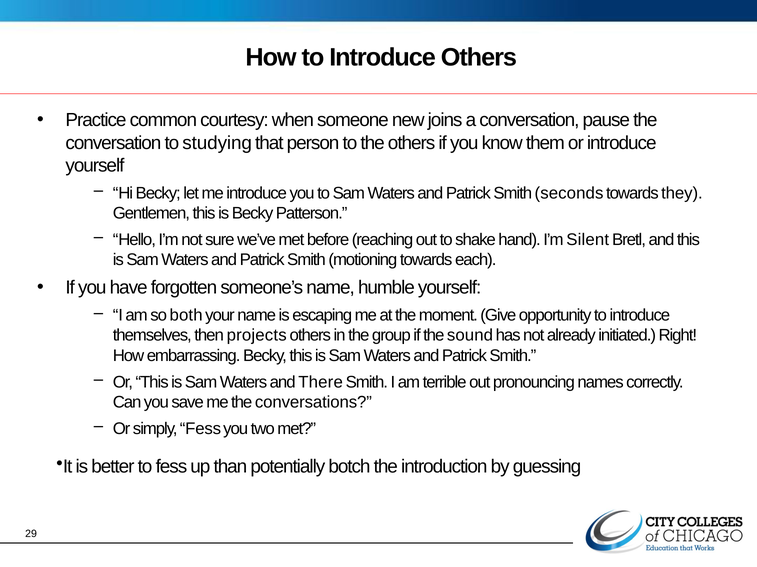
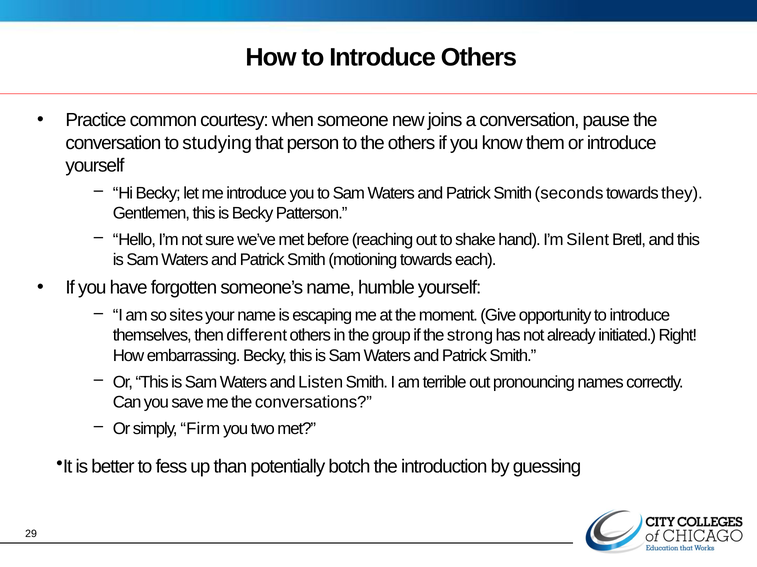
both: both -> sites (186, 316)
projects: projects -> different (257, 336)
sound: sound -> strong (470, 336)
There: There -> Listen (321, 383)
simply Fess: Fess -> Firm (200, 429)
